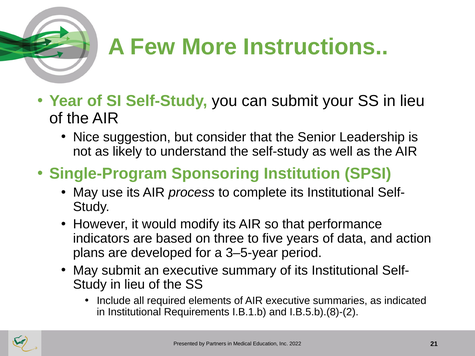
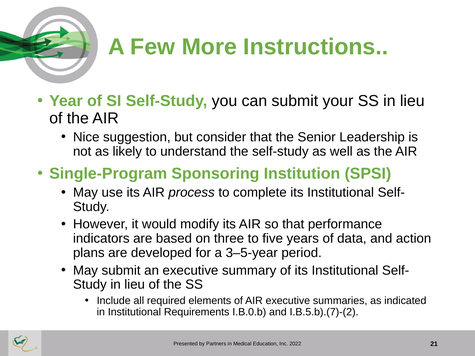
I.B.1.b: I.B.1.b -> I.B.0.b (249, 312)
I.B.5.b).(8)-(2: I.B.5.b).(8)-(2 -> I.B.5.b).(7)-(2 (324, 312)
